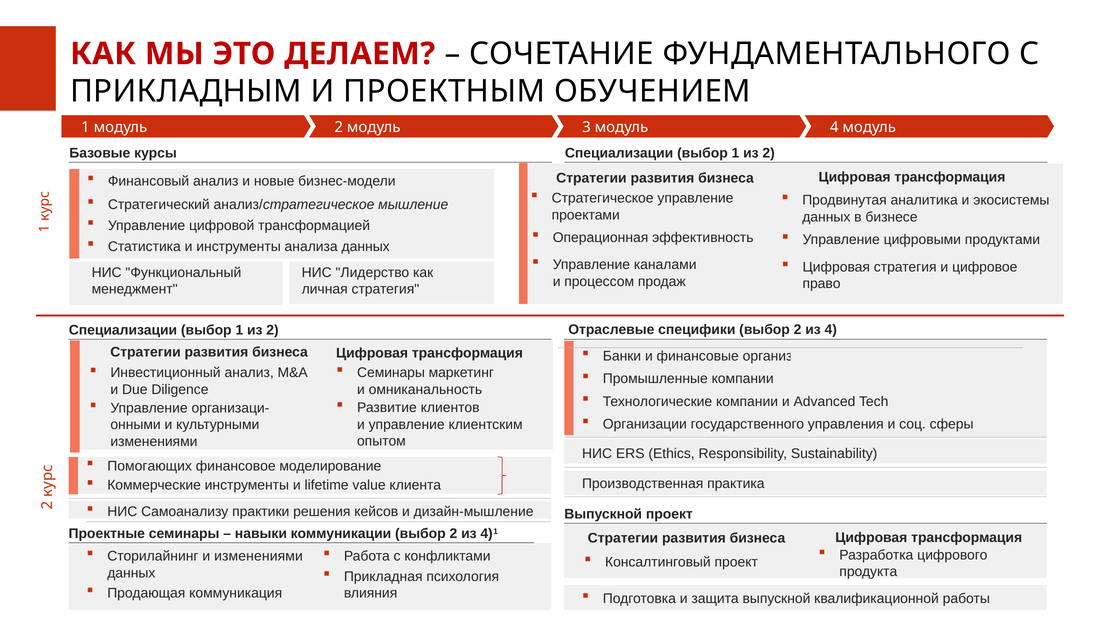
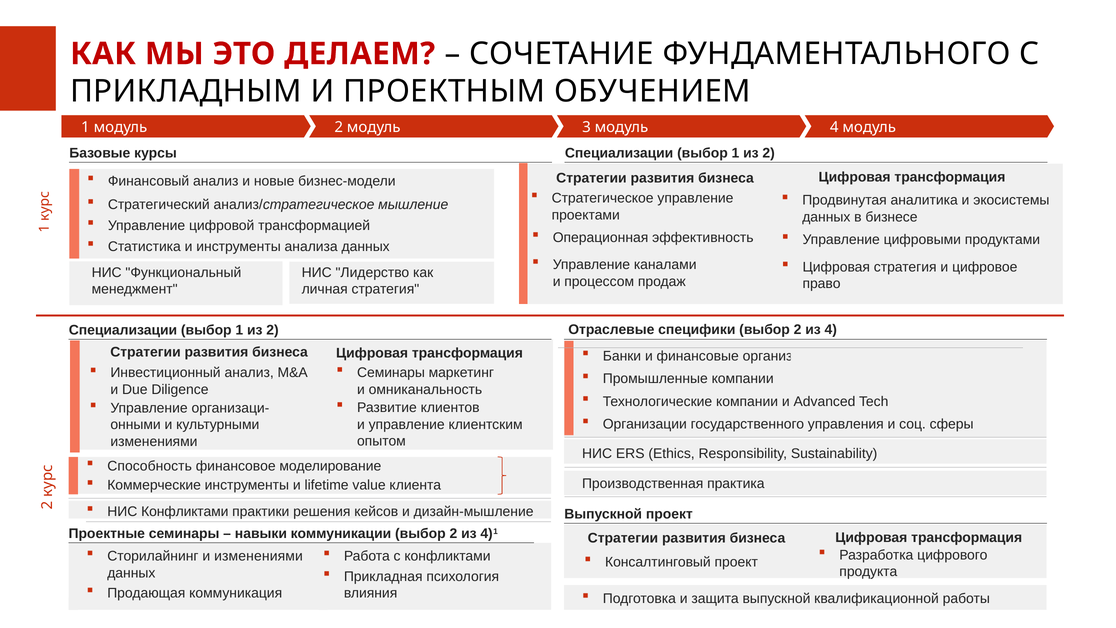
Помогающих: Помогающих -> Способность (150, 466)
НИС Самоанализу: Самоанализу -> Конфликтами (185, 511)
